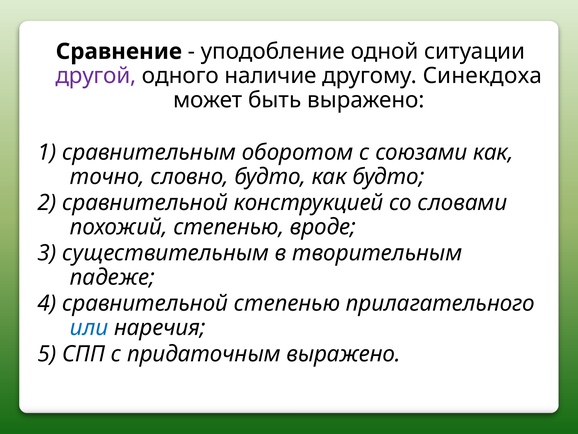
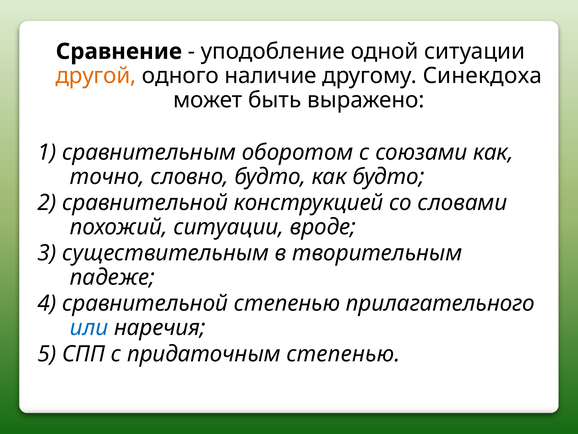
другой colour: purple -> orange (96, 76)
похожий степенью: степенью -> ситуации (229, 227)
придаточным выражено: выражено -> степенью (343, 354)
